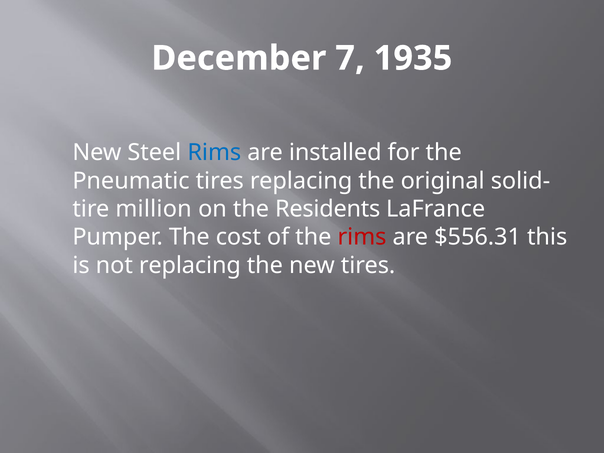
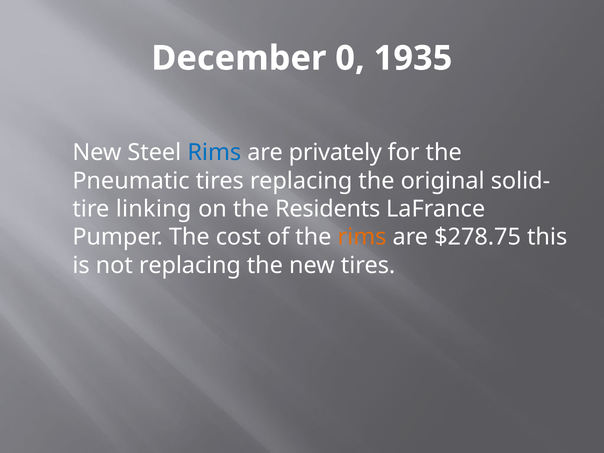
7: 7 -> 0 (350, 58)
installed: installed -> privately (335, 153)
million: million -> linking (154, 209)
rims colour: red -> orange (362, 237)
$556.31: $556.31 -> $278.75 (478, 237)
